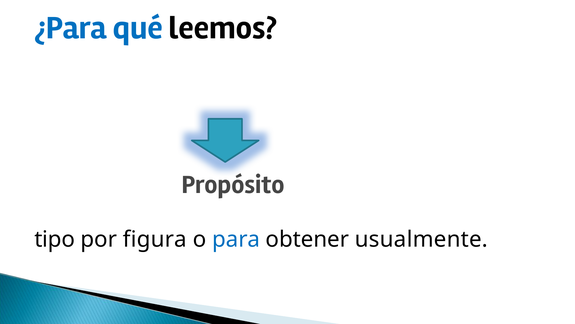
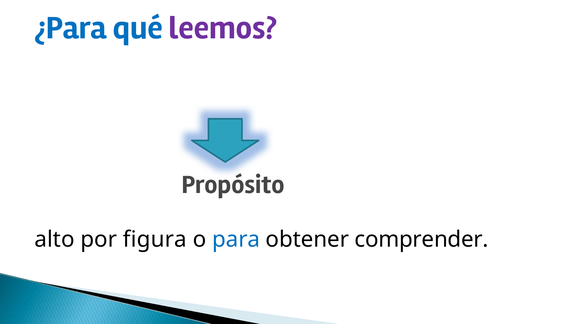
leemos colour: black -> purple (223, 28)
tipo: tipo -> alto (55, 239)
usualmente: usualmente -> comprender (422, 239)
